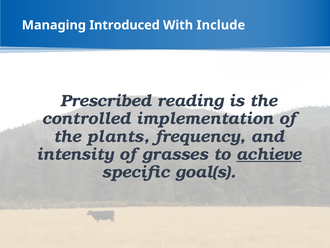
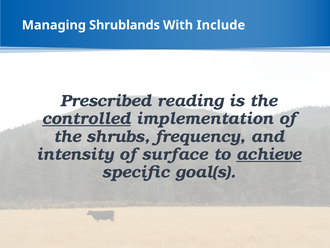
Introduced: Introduced -> Shrublands (125, 25)
controlled underline: none -> present (86, 118)
plants: plants -> shrubs (118, 136)
grasses: grasses -> surface (175, 154)
